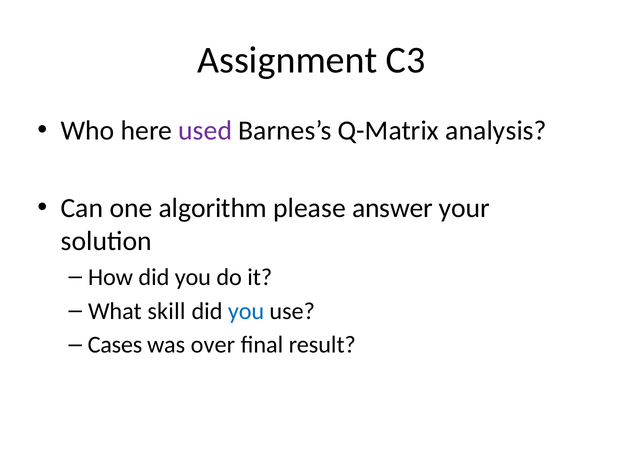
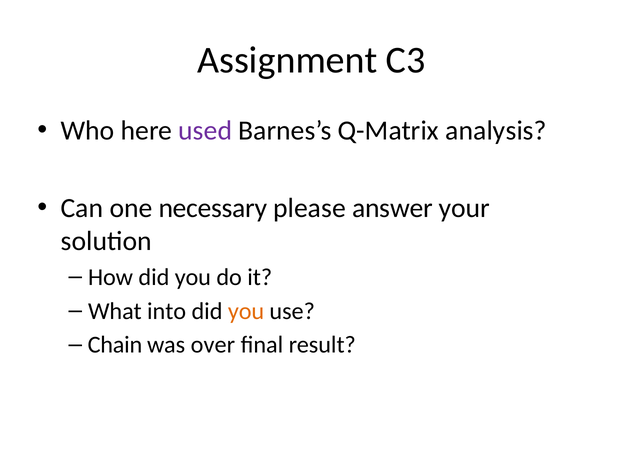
algorithm: algorithm -> necessary (213, 208)
skill: skill -> into (167, 311)
you colour: blue -> orange (246, 311)
Cases: Cases -> Chain (115, 345)
